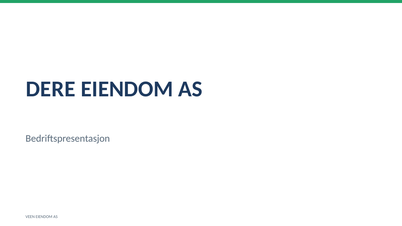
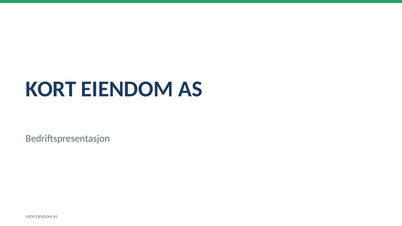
DERE: DERE -> KORT (51, 89)
